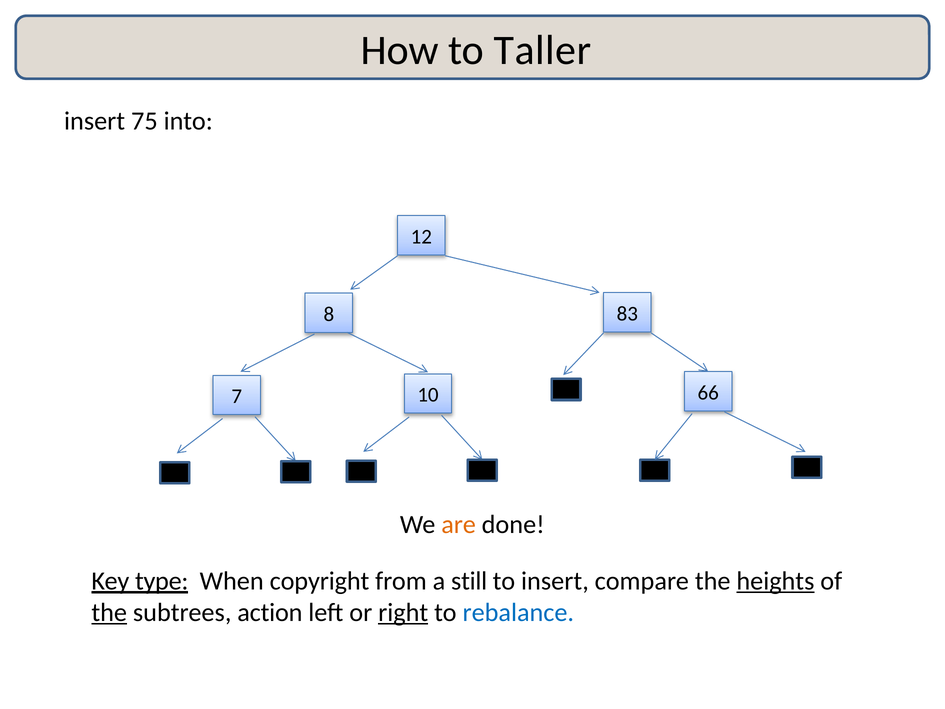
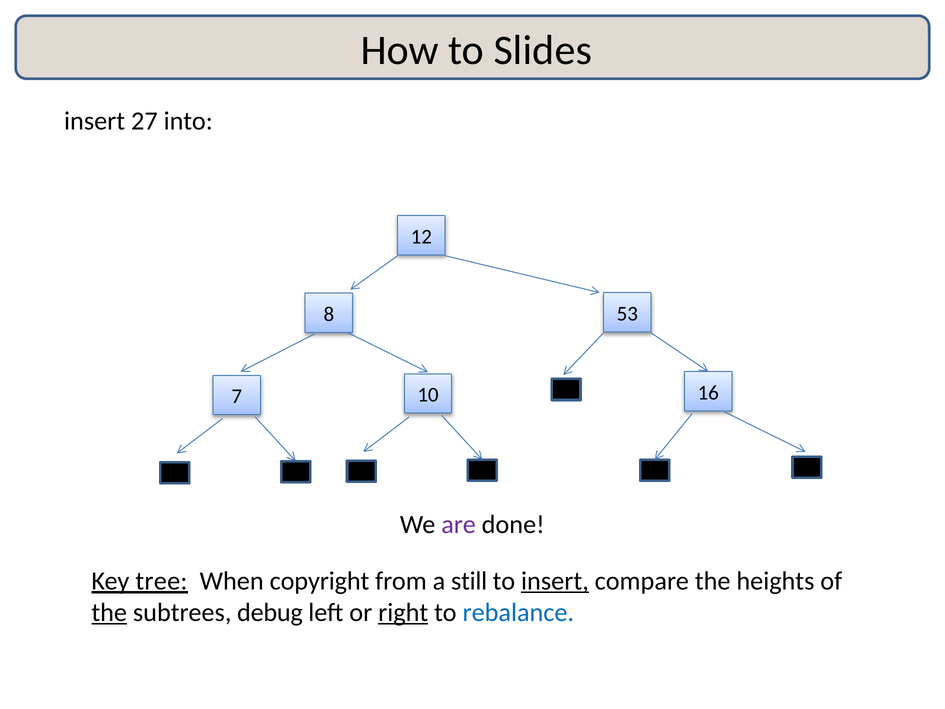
Taller: Taller -> Slides (543, 50)
75: 75 -> 27 (144, 121)
83: 83 -> 53 (627, 314)
66: 66 -> 16 (708, 392)
are colour: orange -> purple (459, 525)
type: type -> tree (161, 581)
insert underline: none -> present (555, 581)
heights underline: present -> none (775, 581)
action: action -> debug (270, 612)
